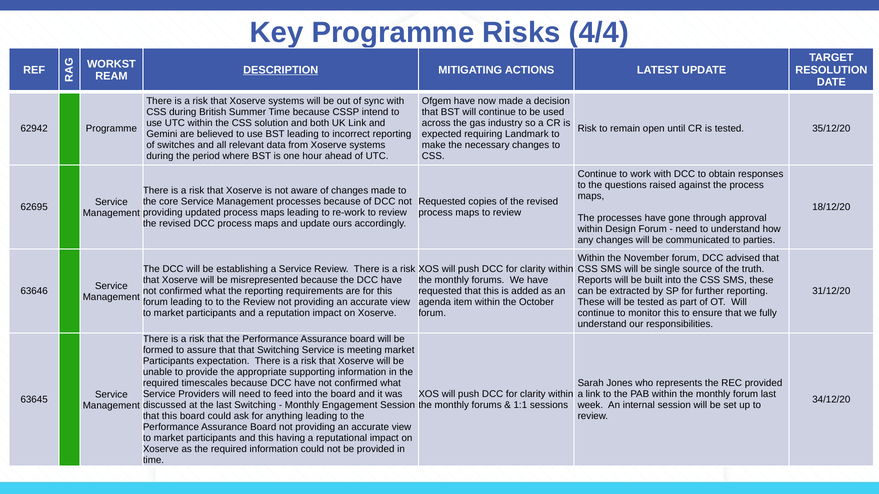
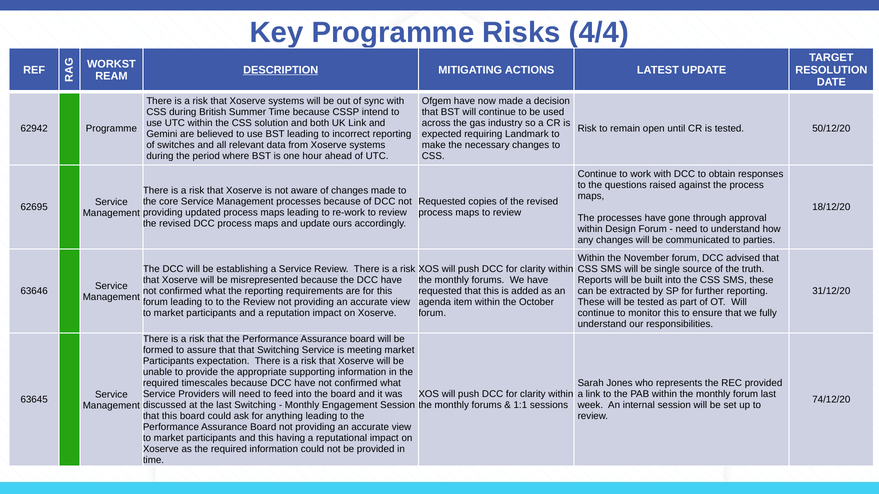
35/12/20: 35/12/20 -> 50/12/20 (831, 129)
34/12/20: 34/12/20 -> 74/12/20 (831, 400)
